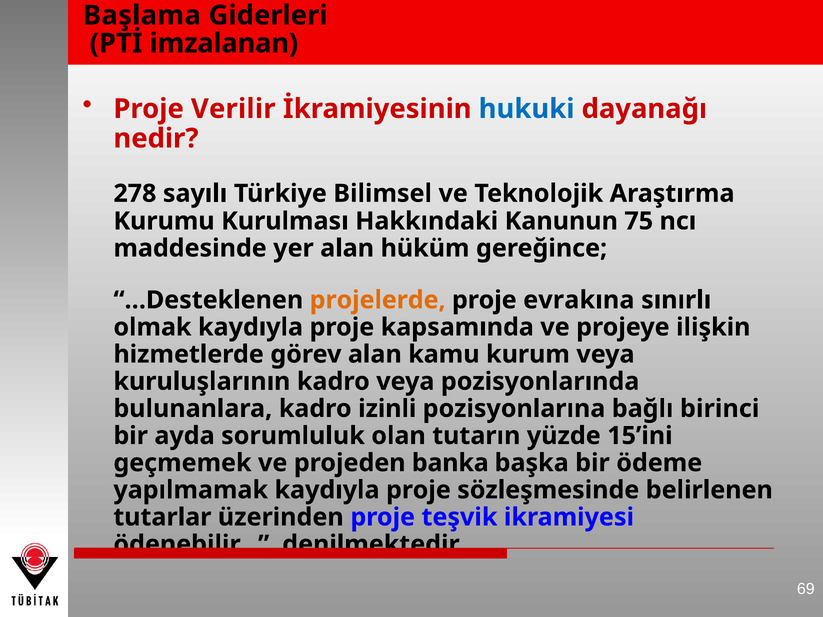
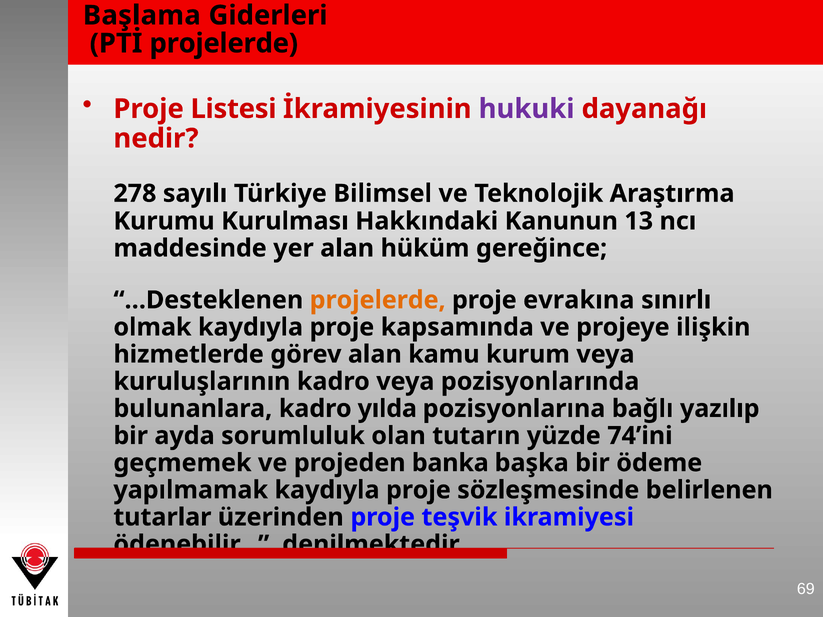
PTİ imzalanan: imzalanan -> projelerde (224, 43)
Verilir: Verilir -> Listesi (233, 109)
hukuki colour: blue -> purple (527, 109)
75: 75 -> 13 (639, 221)
izinli: izinli -> yılda (387, 409)
birinci: birinci -> yazılıp (720, 409)
15’ini: 15’ini -> 74’ini (640, 436)
